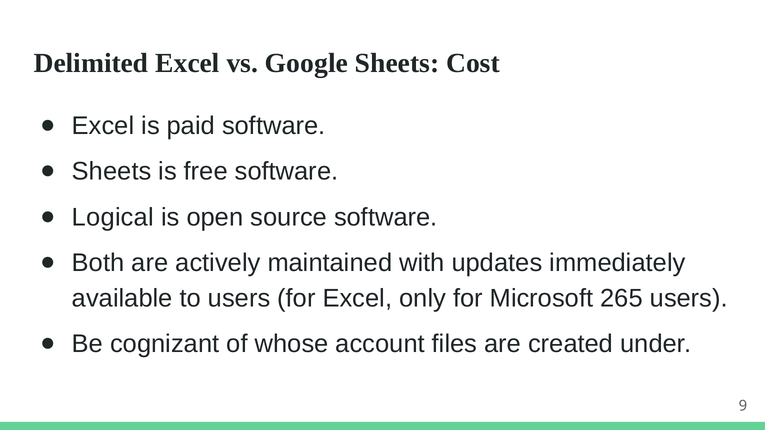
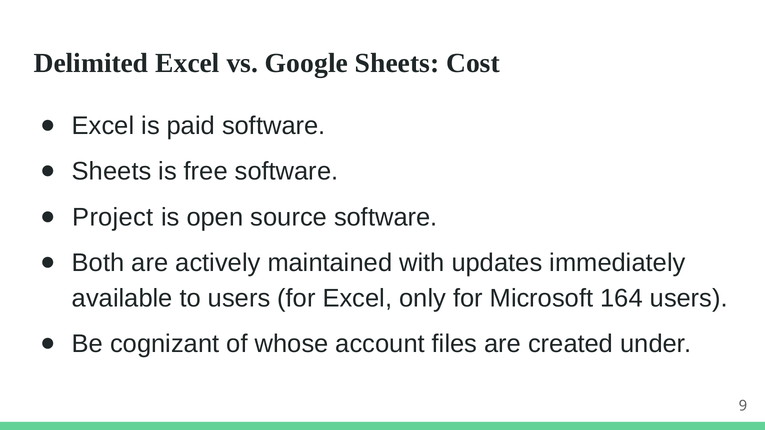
Logical: Logical -> Project (113, 217)
265: 265 -> 164 (621, 298)
